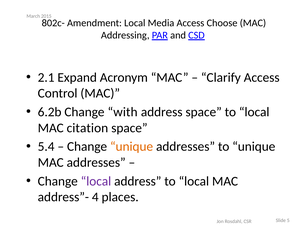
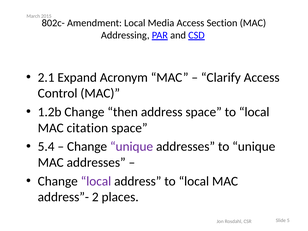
Choose: Choose -> Section (222, 23)
6.2b: 6.2b -> 1.2b (50, 112)
with: with -> then (123, 112)
unique colour: orange -> purple (132, 147)
4: 4 -> 2 (95, 197)
